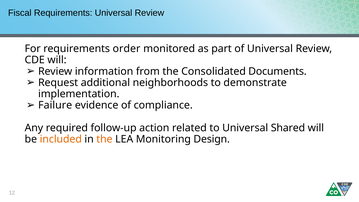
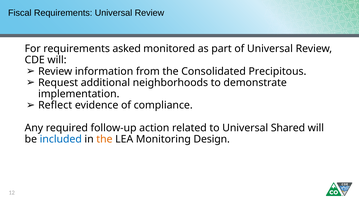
order: order -> asked (127, 49)
Documents: Documents -> Precipitous (277, 71)
Failure: Failure -> Reflect (55, 105)
included colour: orange -> blue (61, 139)
